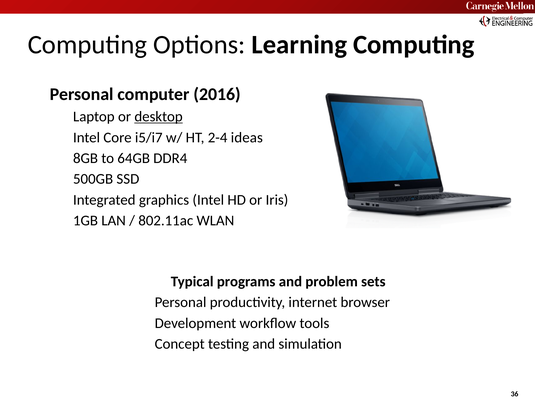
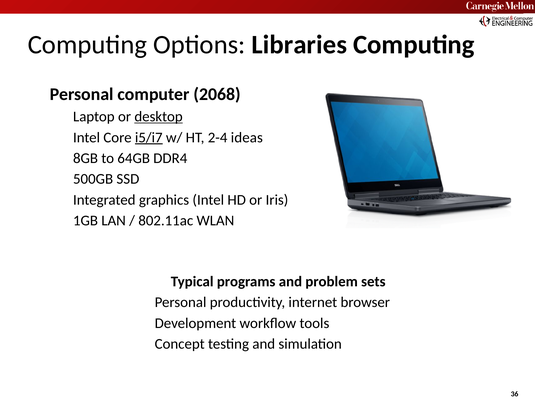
Learning: Learning -> Libraries (299, 45)
2016: 2016 -> 2068 (217, 94)
i5/i7 underline: none -> present (149, 138)
